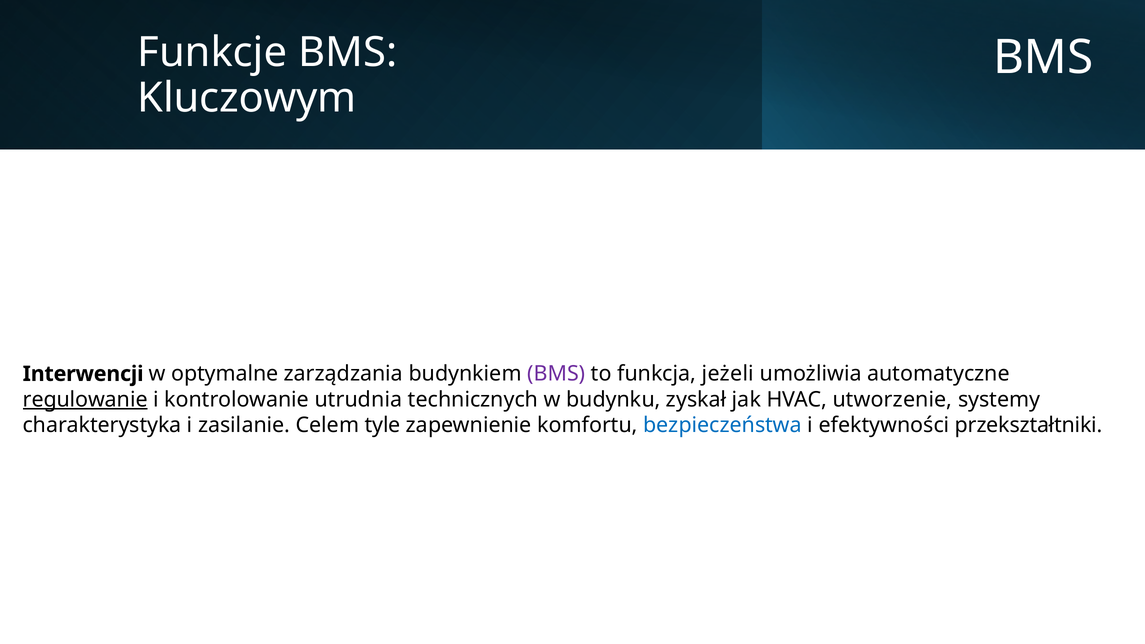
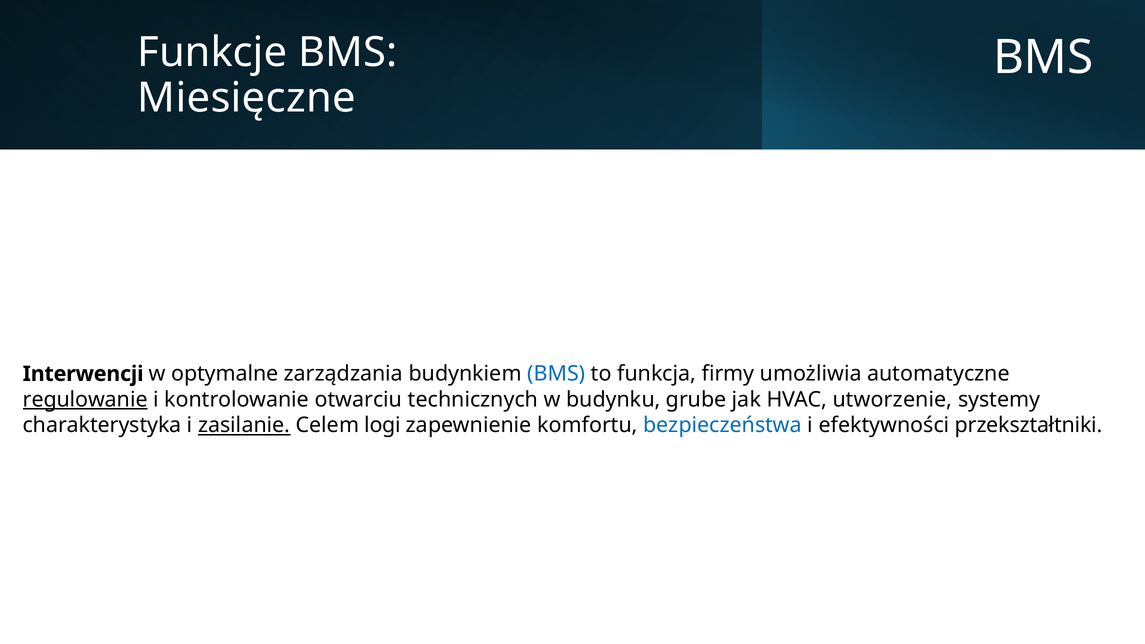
Kluczowym: Kluczowym -> Miesięczne (247, 98)
BMS colour: purple -> blue (556, 374)
jeżeli: jeżeli -> firmy (728, 374)
utrudnia: utrudnia -> otwarciu (358, 400)
zyskał: zyskał -> grube (696, 400)
zasilanie underline: none -> present (244, 425)
tyle: tyle -> logi (383, 425)
